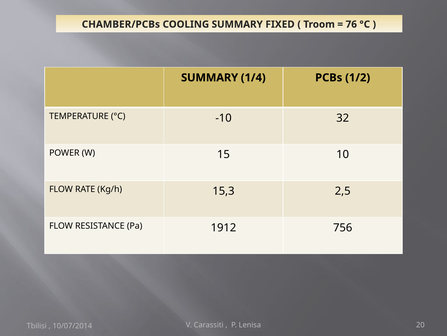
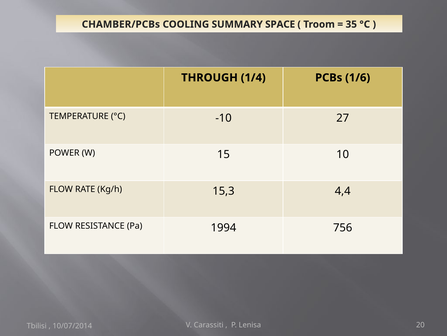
FIXED: FIXED -> SPACE (280, 24)
76: 76 -> 35 (351, 24)
SUMMARY: SUMMARY -> THROUGH (209, 78)
1/2: 1/2 -> 1/6 (358, 78)
32: 32 -> 27 (343, 118)
2,5: 2,5 -> 4,4 (343, 191)
1912: 1912 -> 1994 (223, 227)
